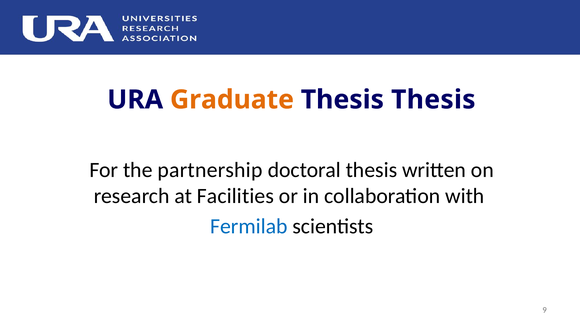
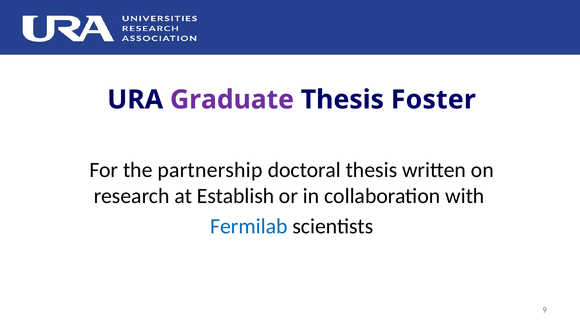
Graduate colour: orange -> purple (232, 100)
Thesis Thesis: Thesis -> Foster (433, 100)
Facilities: Facilities -> Establish (236, 196)
